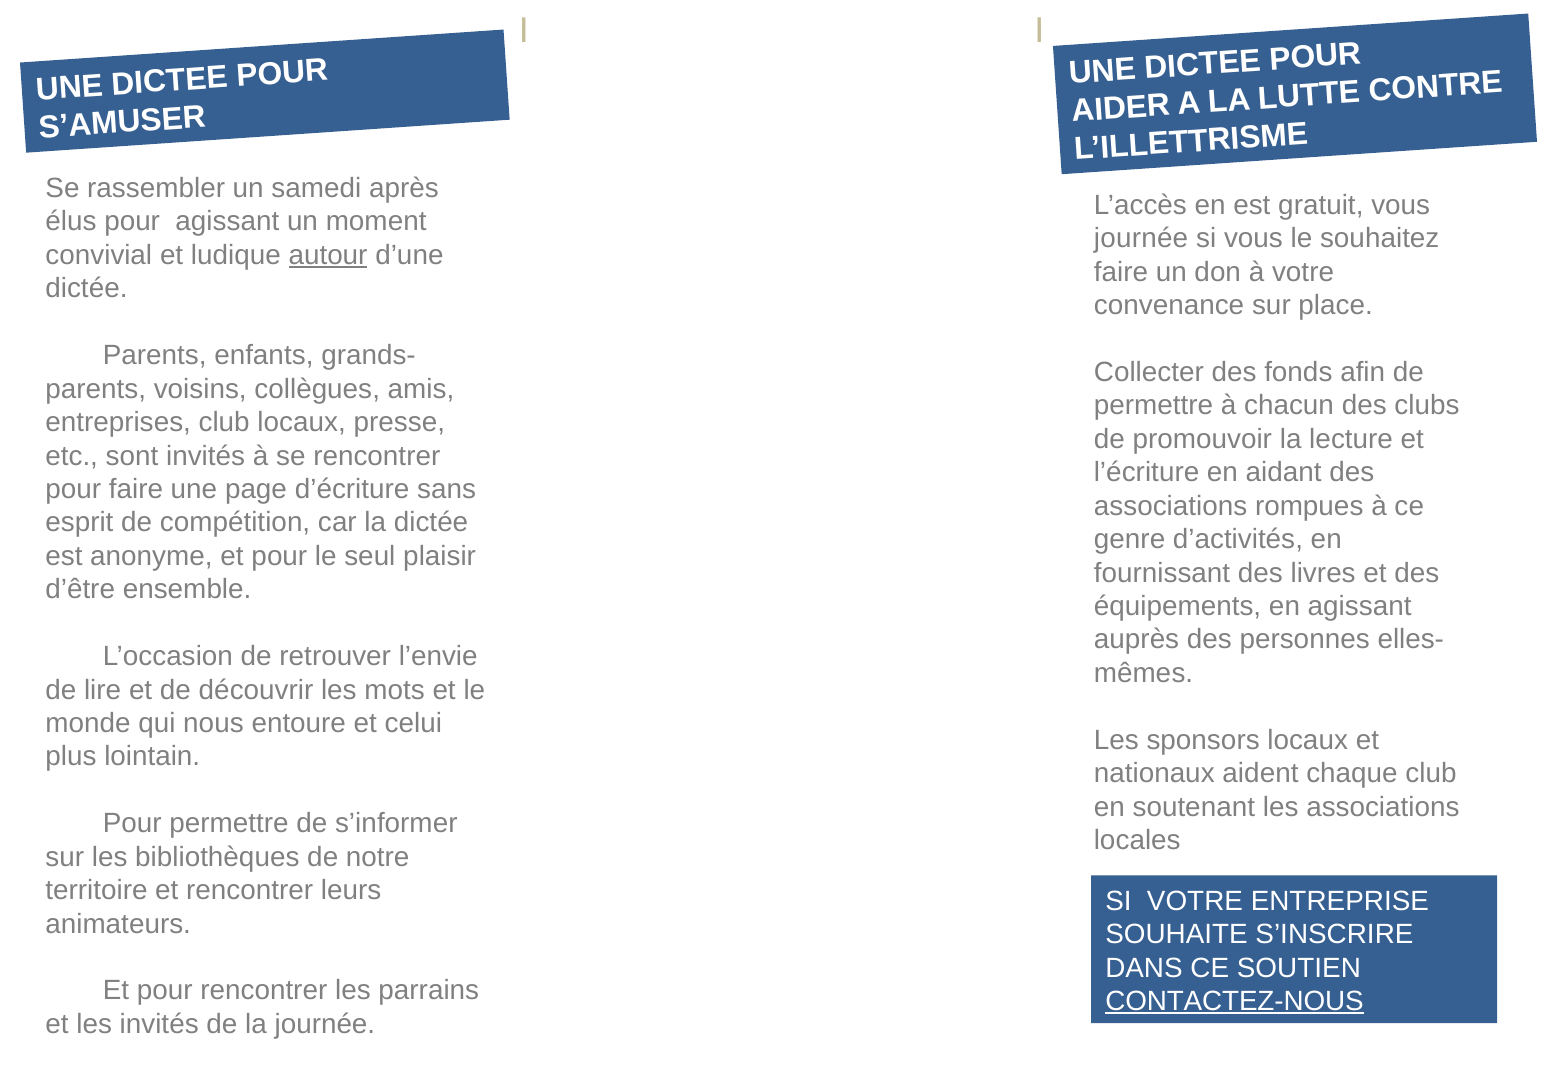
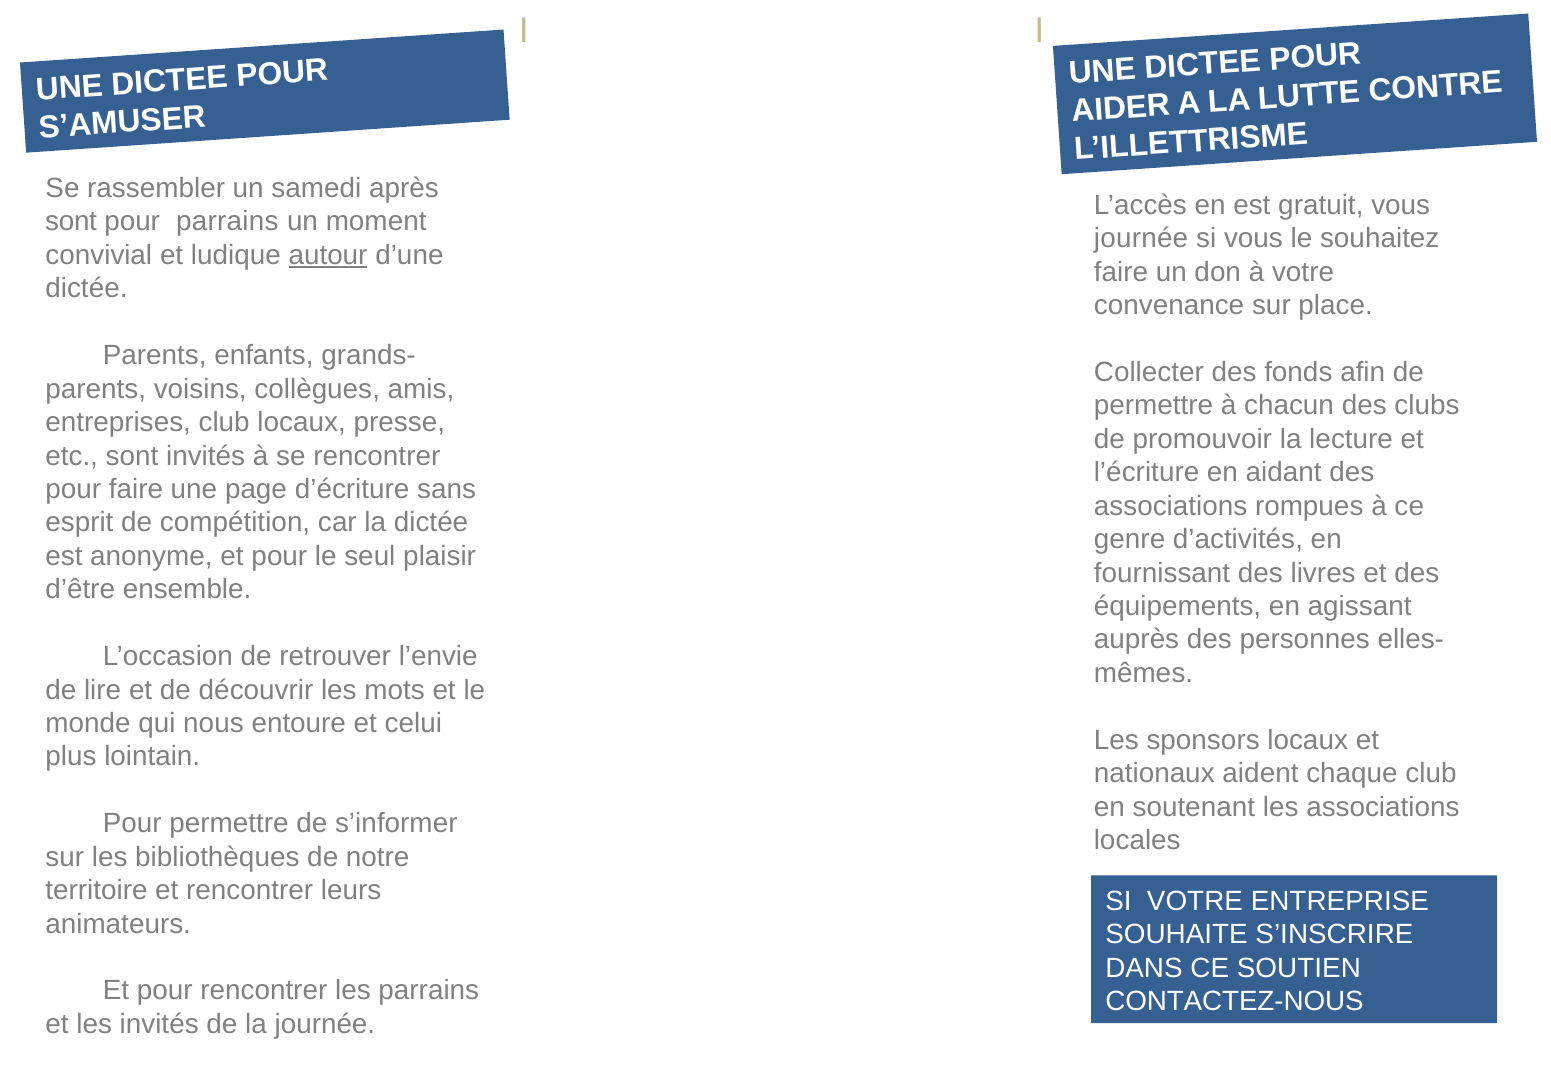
élus: élus -> sont (71, 222)
pour agissant: agissant -> parrains (227, 222)
CONTACTEZ-NOUS underline: present -> none (1234, 1001)
